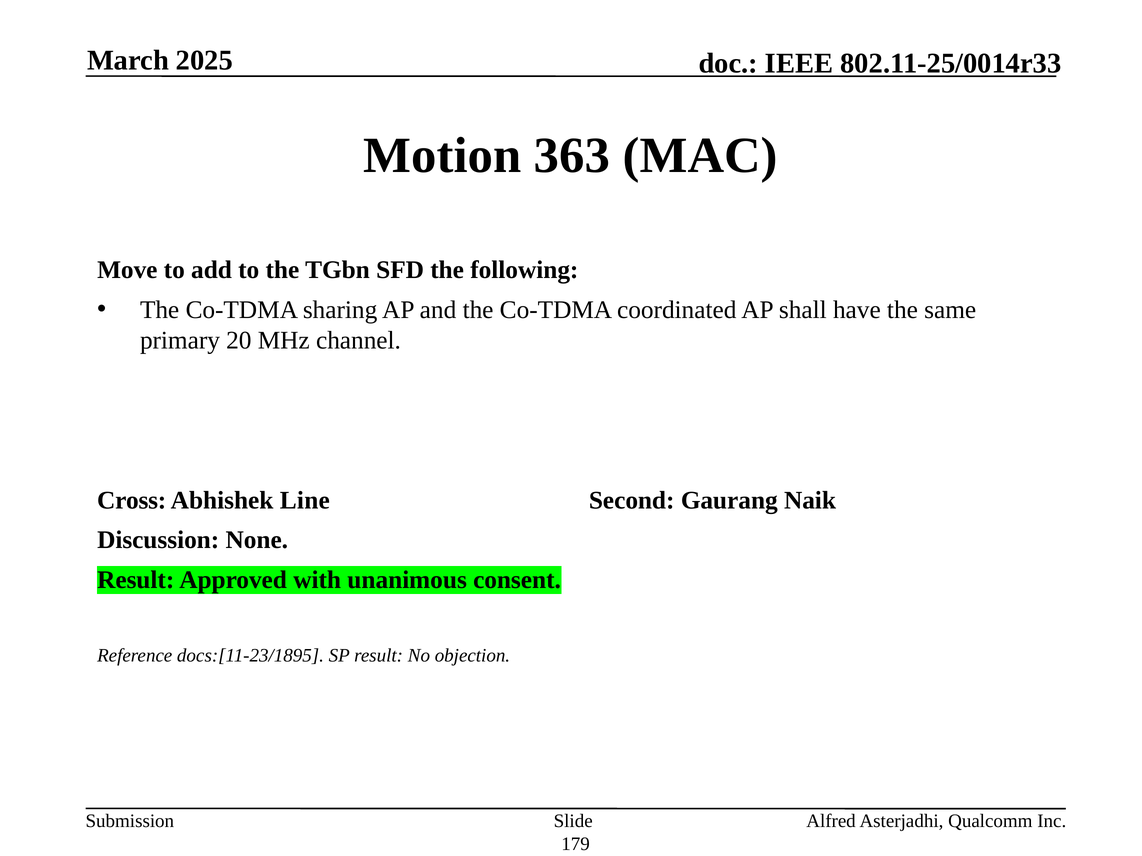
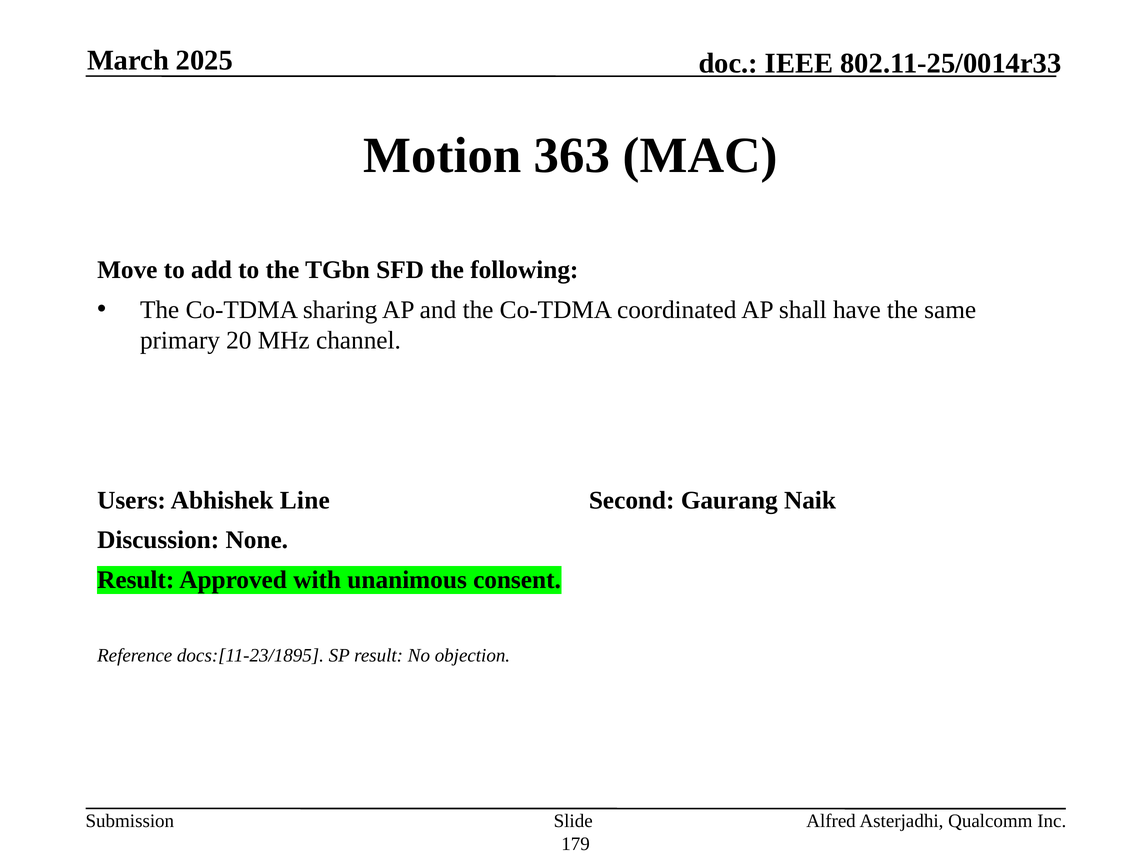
Cross: Cross -> Users (132, 500)
